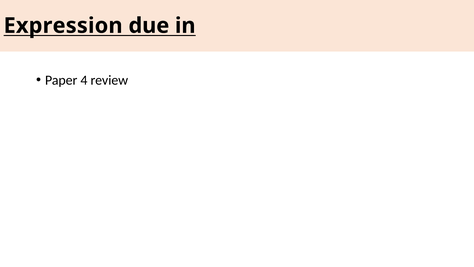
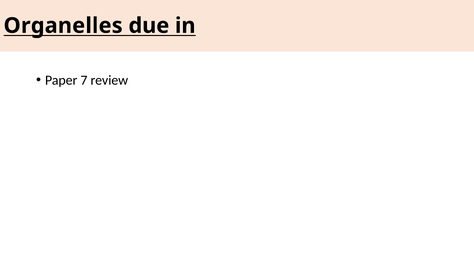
Expression: Expression -> Organelles (63, 26)
4: 4 -> 7 (84, 80)
